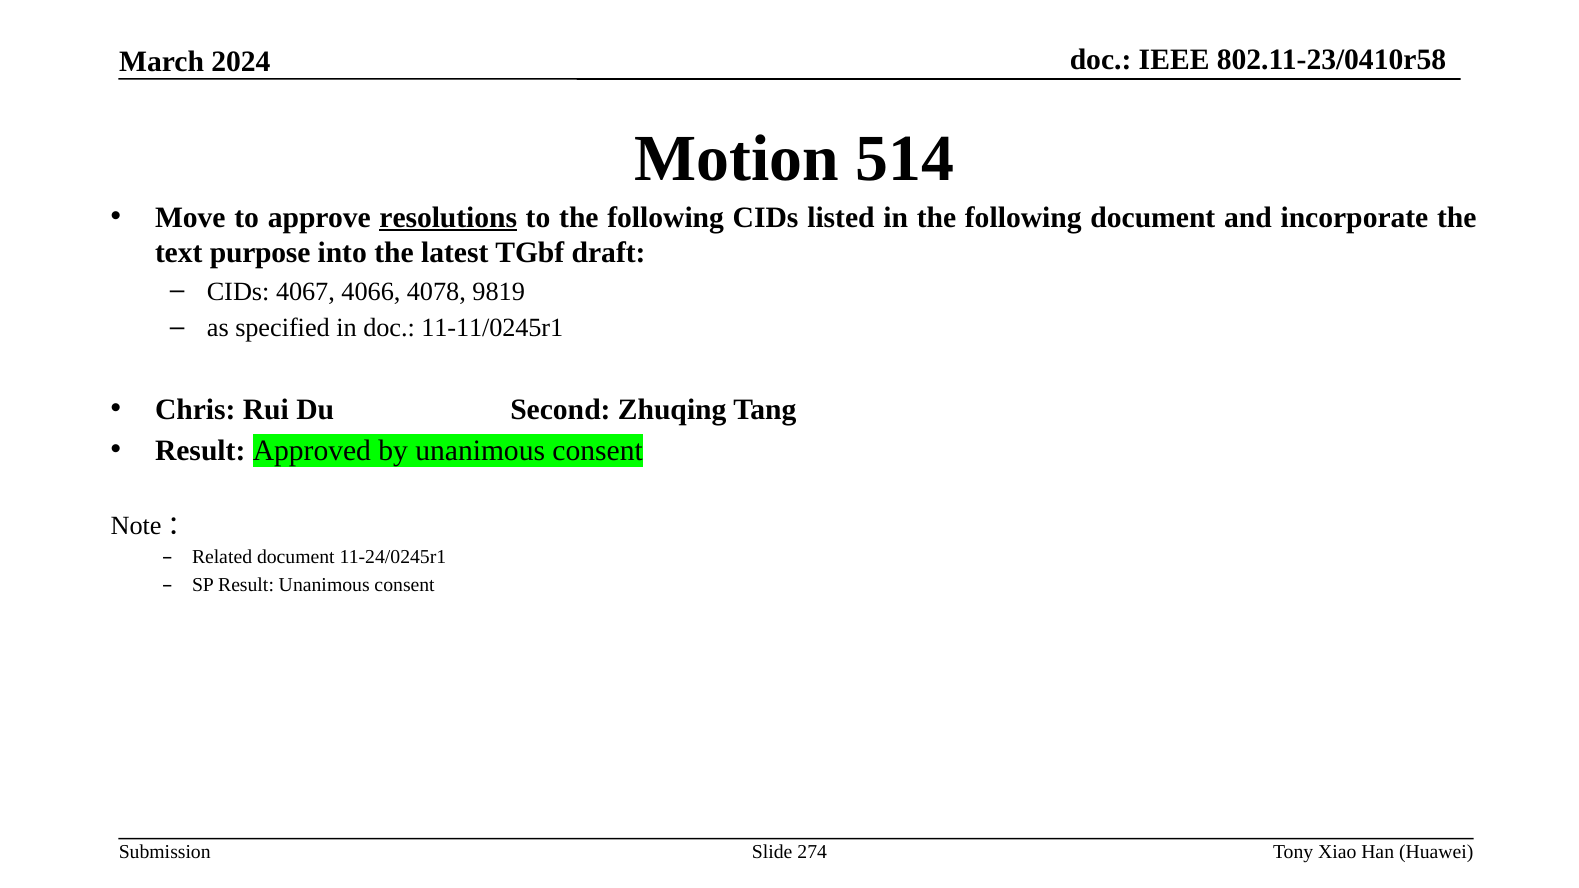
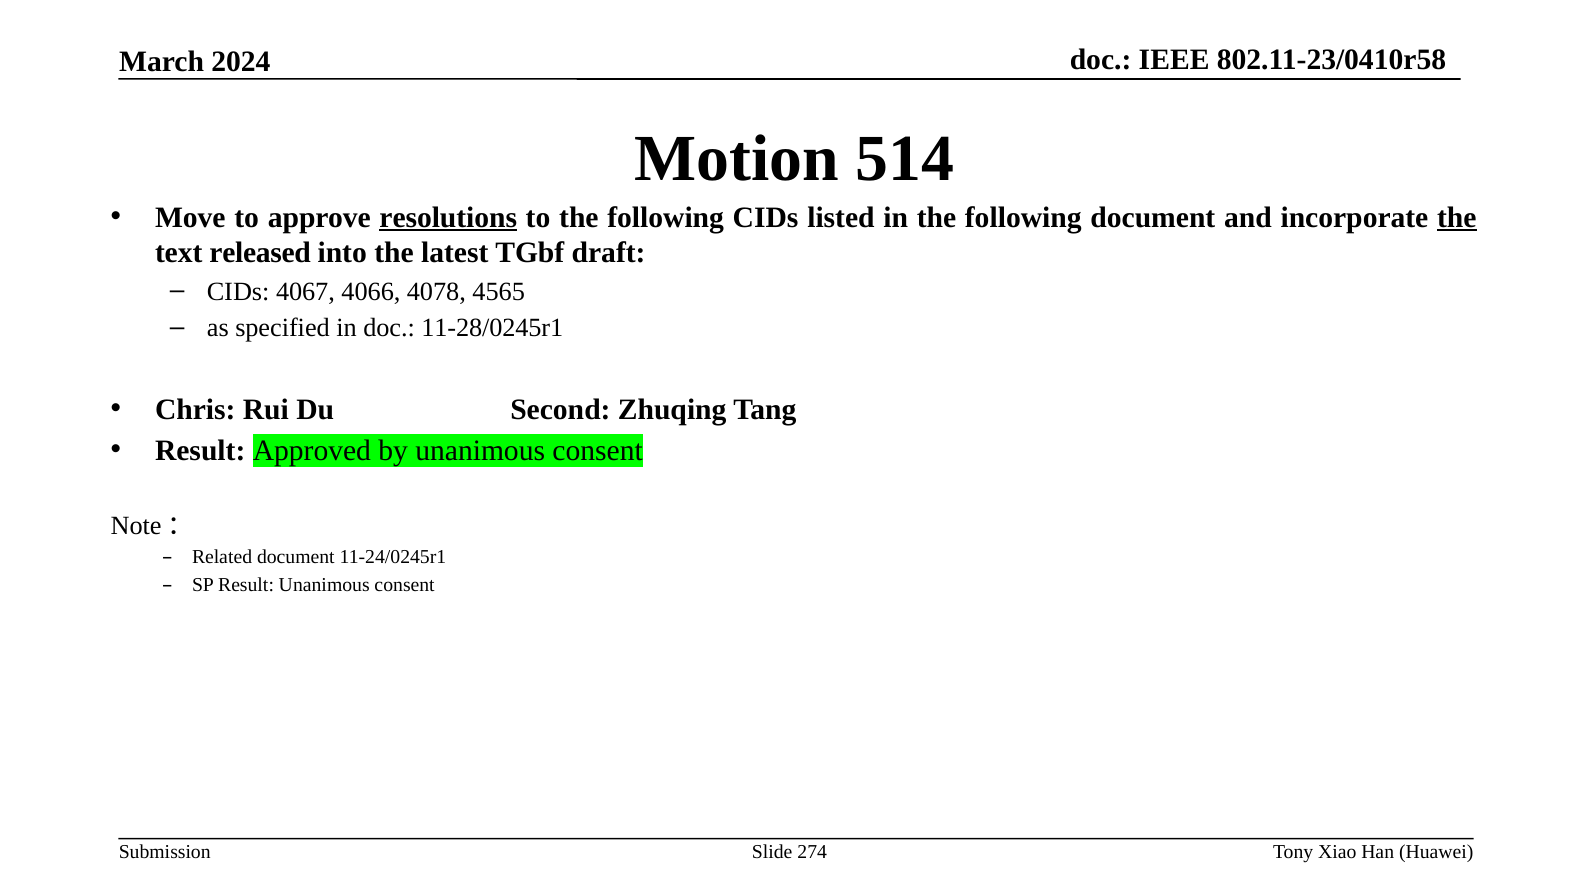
the underline: none -> present (1457, 217)
purpose: purpose -> released (260, 253)
9819: 9819 -> 4565 (499, 291)
11-11/0245r1: 11-11/0245r1 -> 11-28/0245r1 (492, 328)
